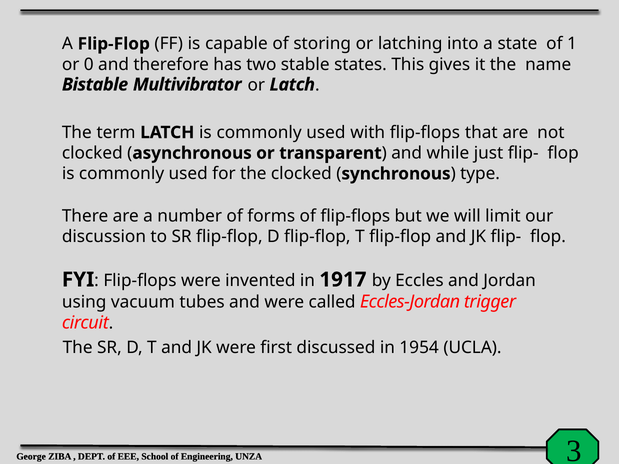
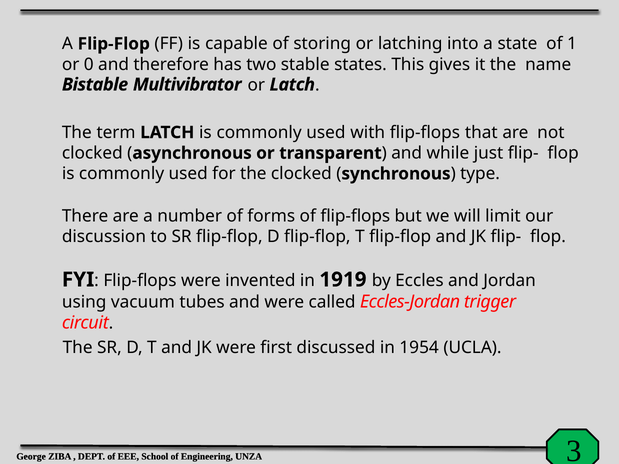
1917: 1917 -> 1919 (343, 280)
